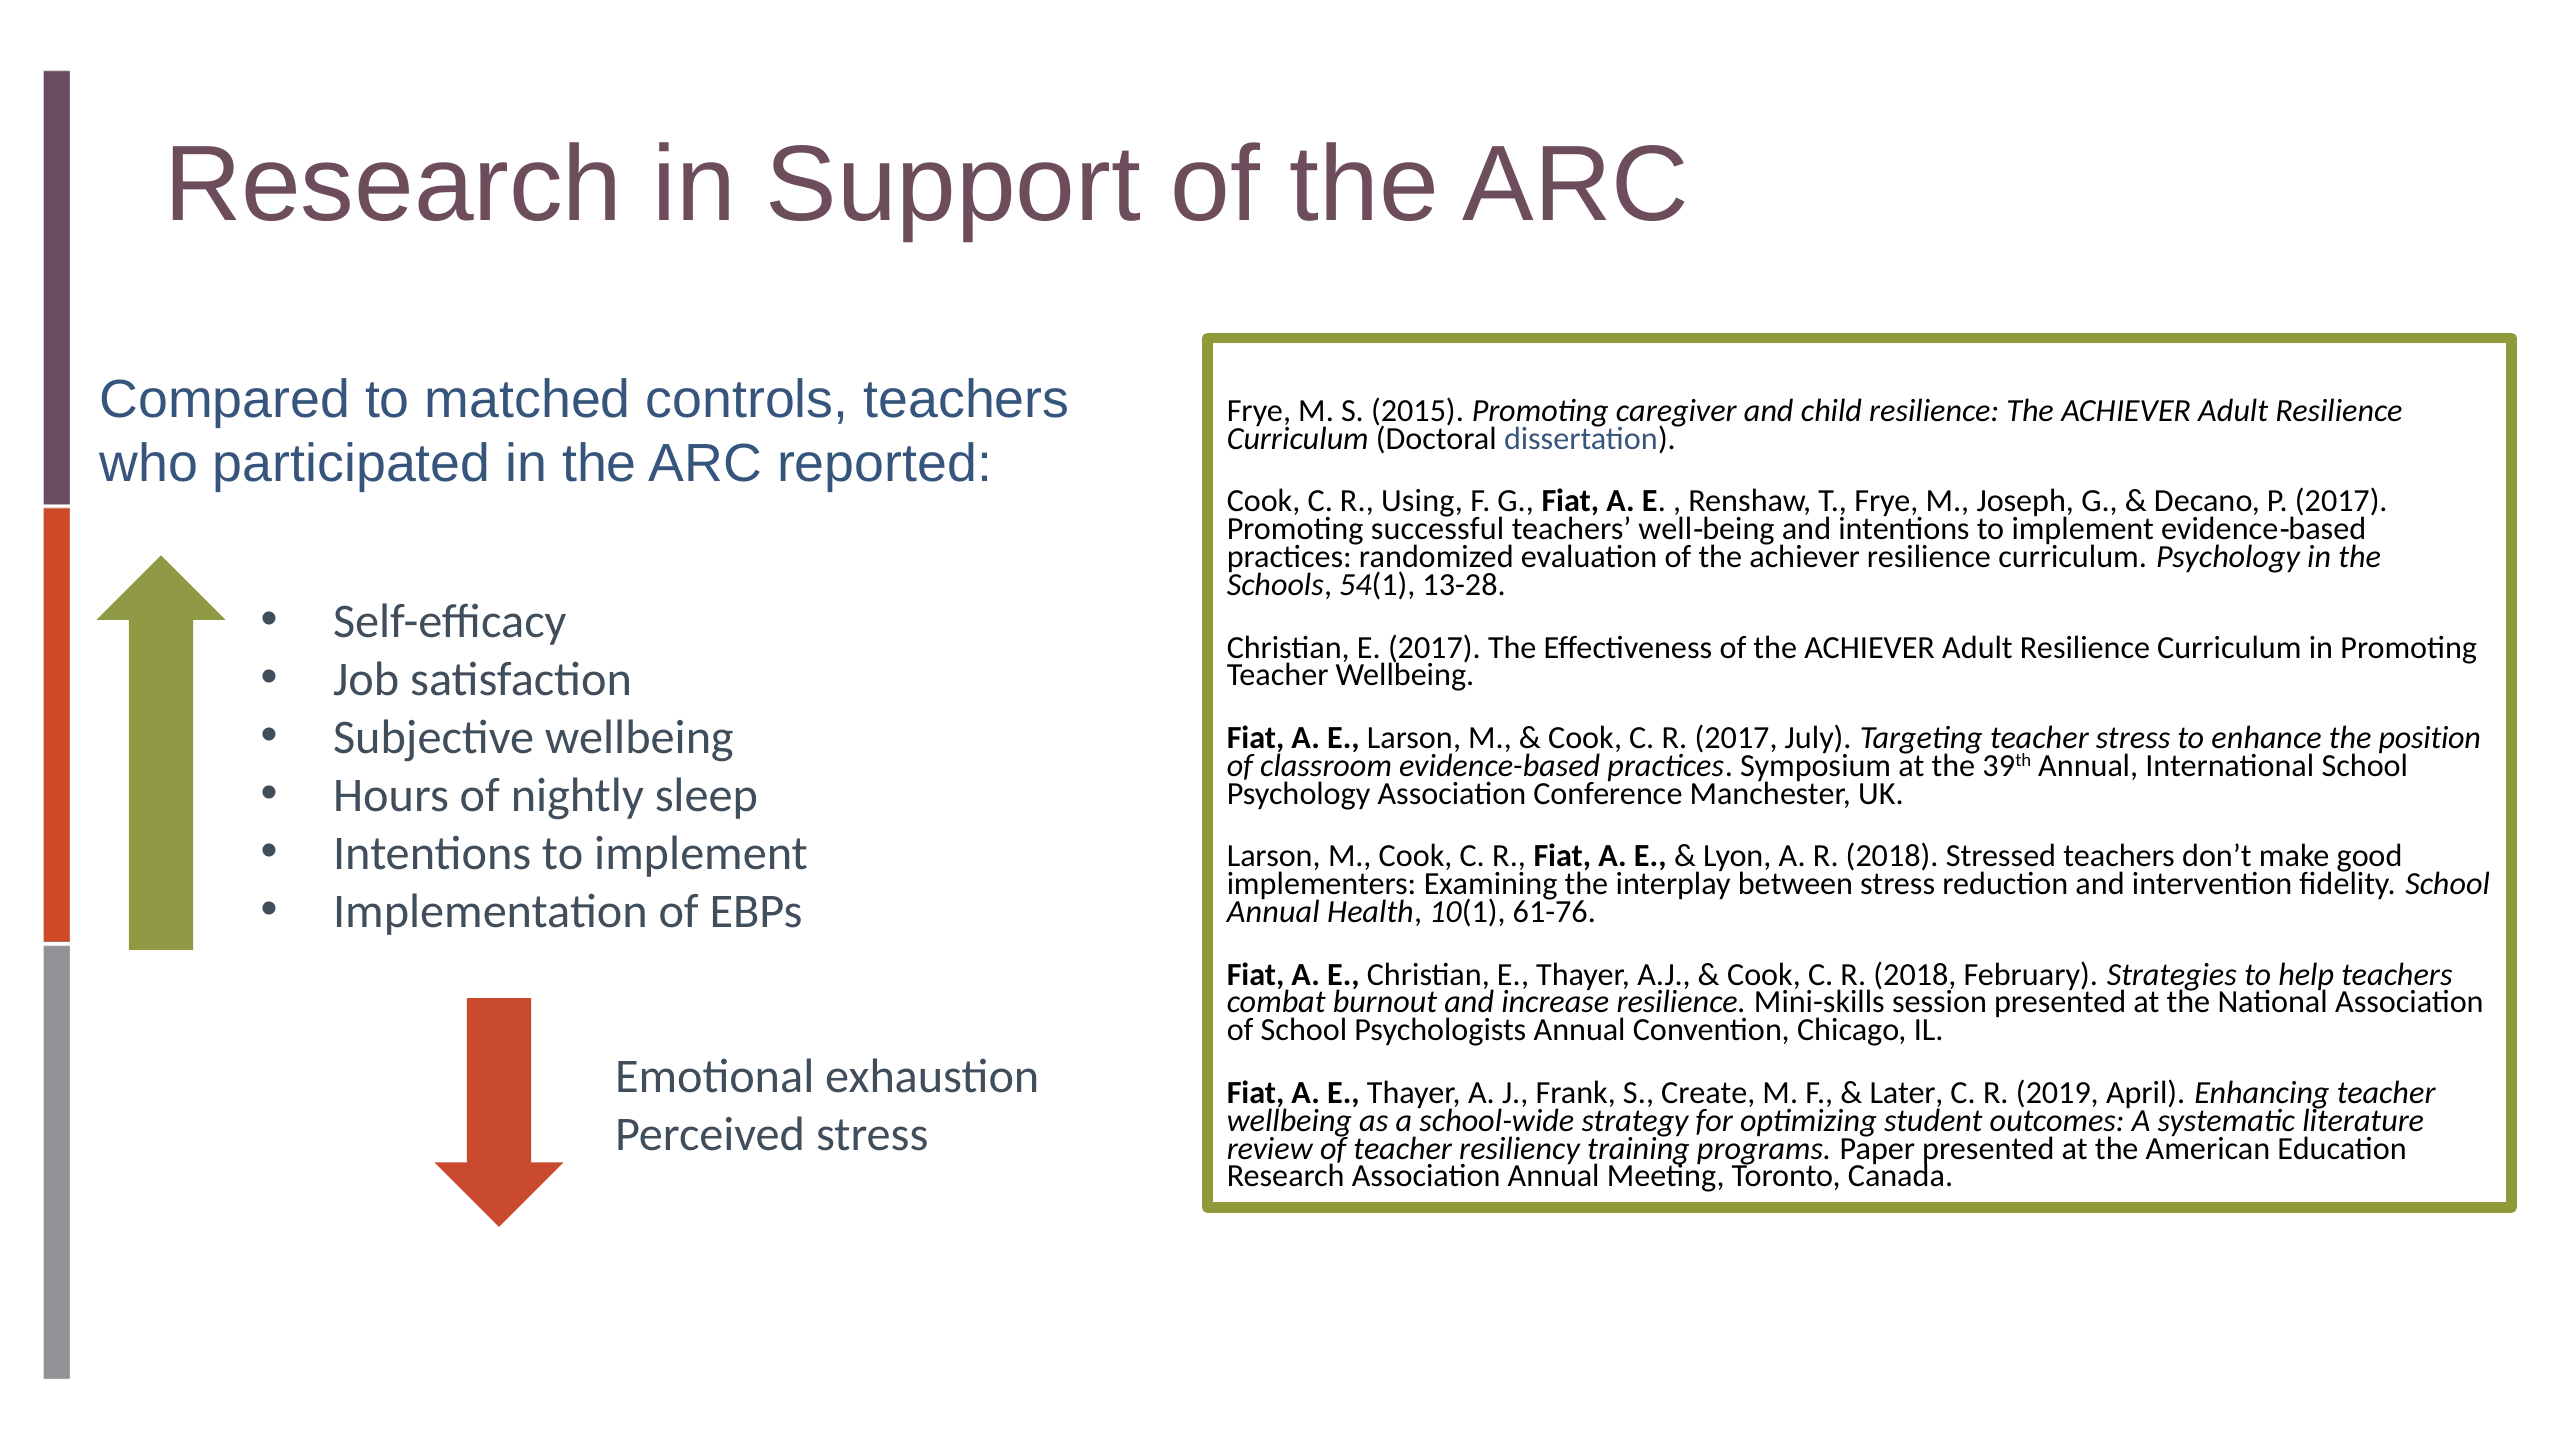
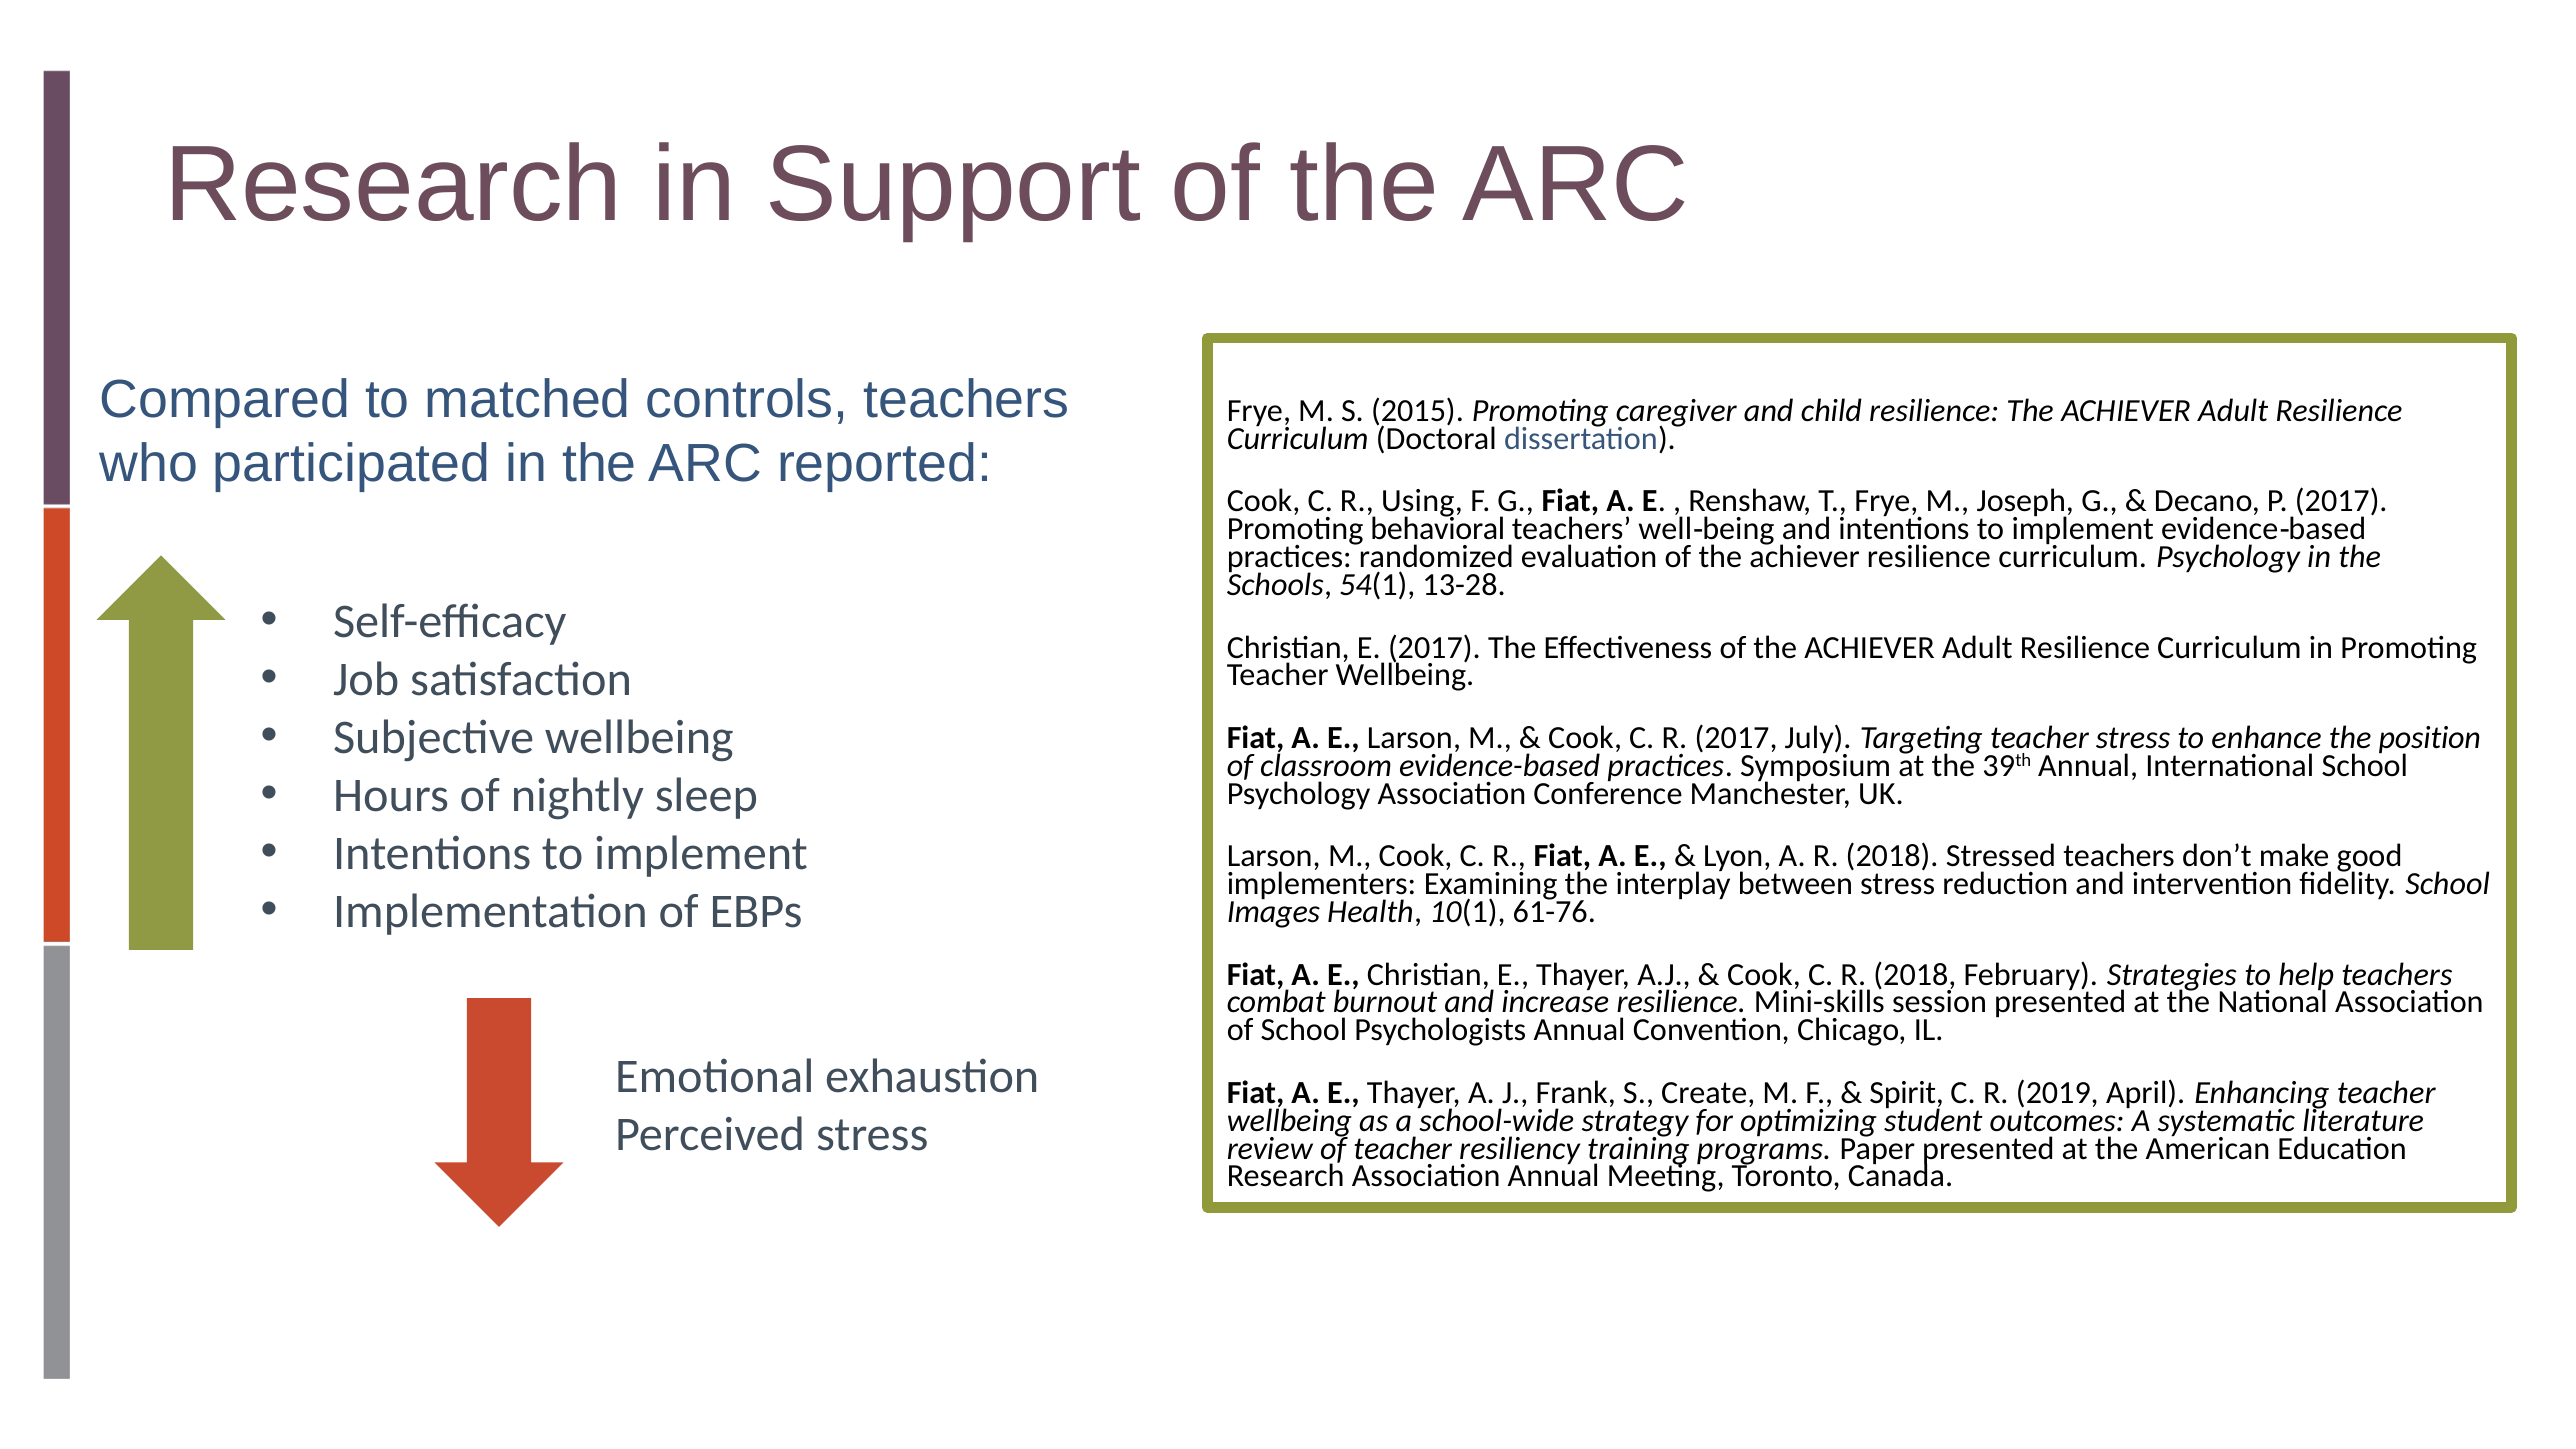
successful: successful -> behavioral (1438, 529)
Annual: Annual -> Images (1274, 912)
Later: Later -> Spirit (1907, 1093)
